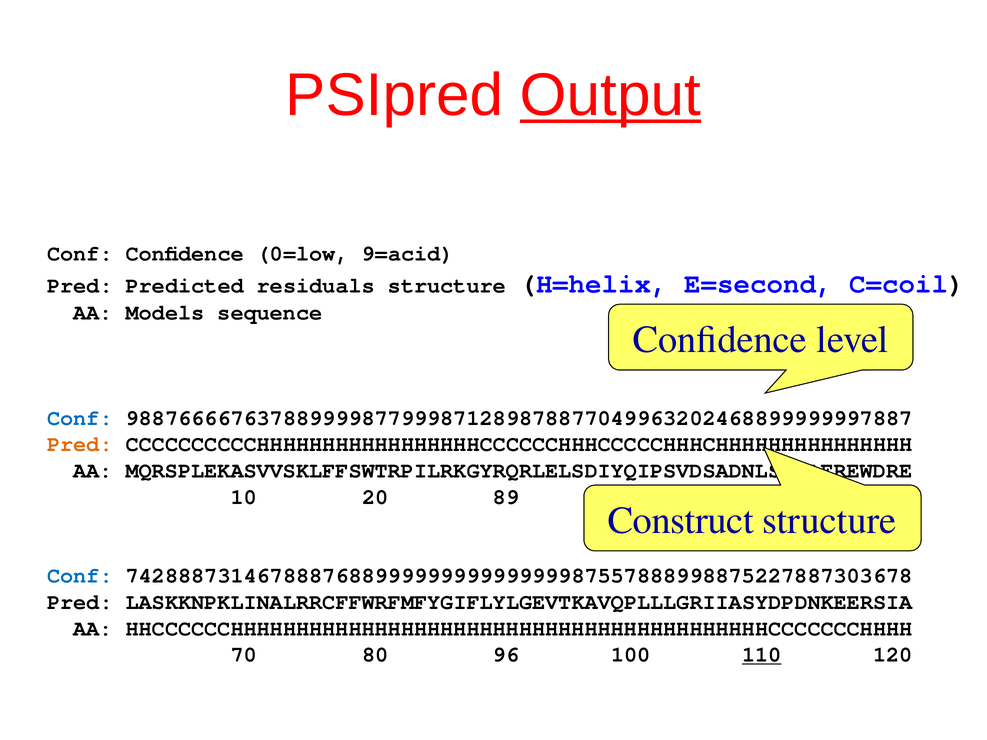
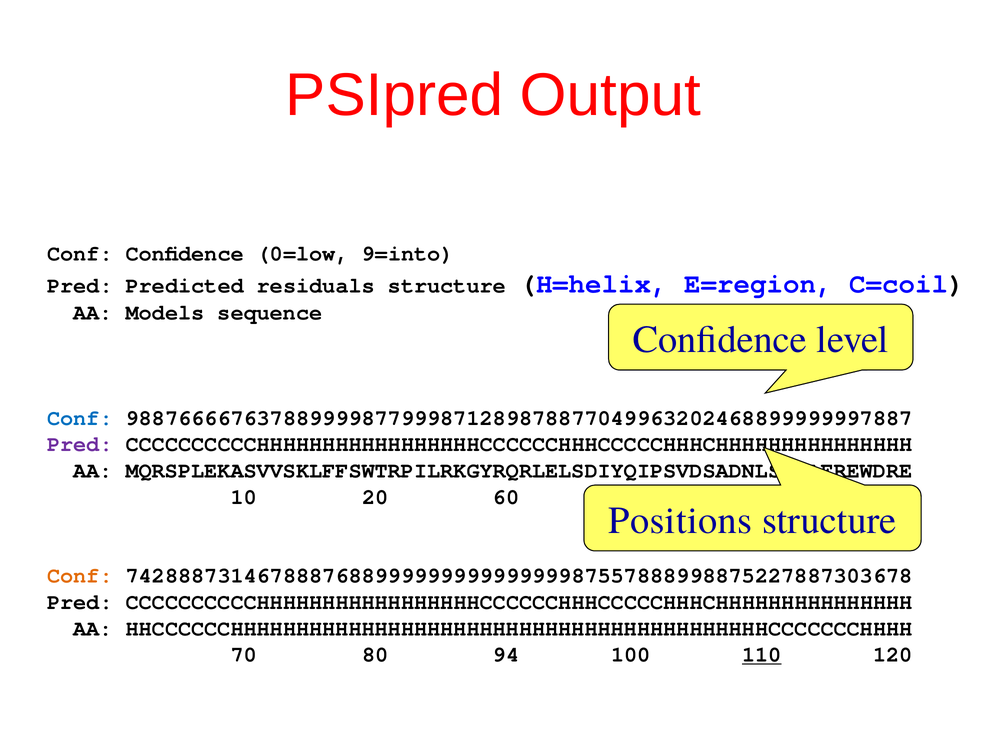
Output underline: present -> none (610, 96)
9=acid: 9=acid -> 9=into (408, 254)
E=second: E=second -> E=region (759, 284)
Pred colour: orange -> purple (80, 444)
20 89: 89 -> 60 (506, 497)
Construct: Construct -> Positions (680, 521)
Conf colour: blue -> orange (80, 576)
LASKKNPKLINALRRCFFWRFMFYGIFLYLGEVTKAVQPLLLGRIIASYDPDNKEERSIA: LASKKNPKLINALRRCFFWRFMFYGIFLYLGEVTKAVQPLLLGRIIASYDPDNKEERSIA -> CCCCCCCCCCHHHHHHHHHHHHHHHHHCCCCCCHHHCCCCCHHHCHHHHHHHHHHHHHHH (519, 602)
96: 96 -> 94 (506, 655)
